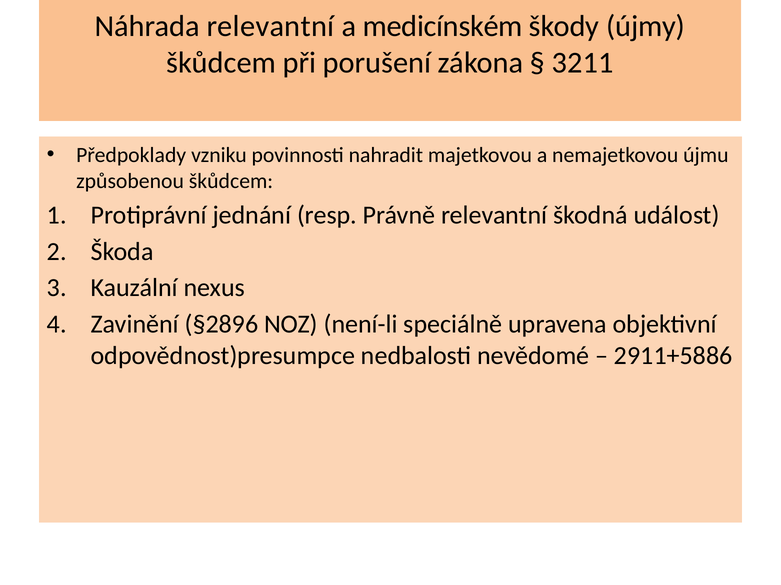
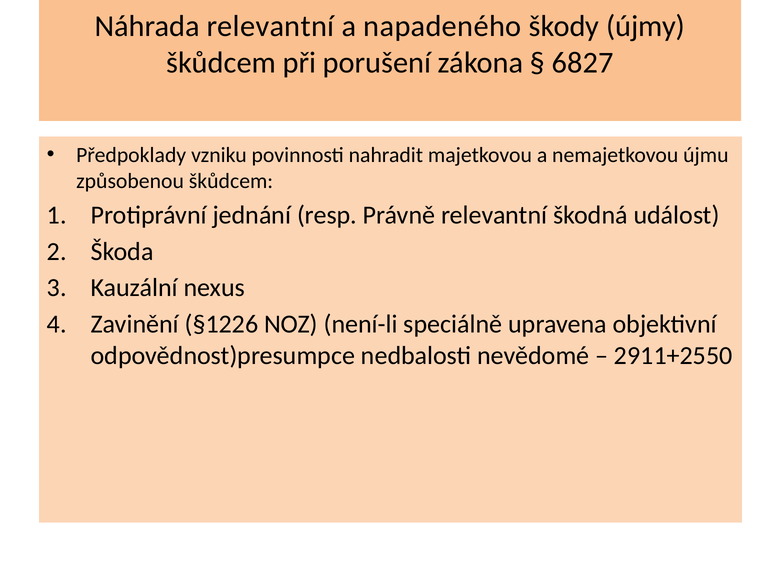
medicínském: medicínském -> napadeného (442, 26)
3211: 3211 -> 6827 (583, 63)
§2896: §2896 -> §1226 (221, 325)
2911+5886: 2911+5886 -> 2911+2550 (673, 356)
